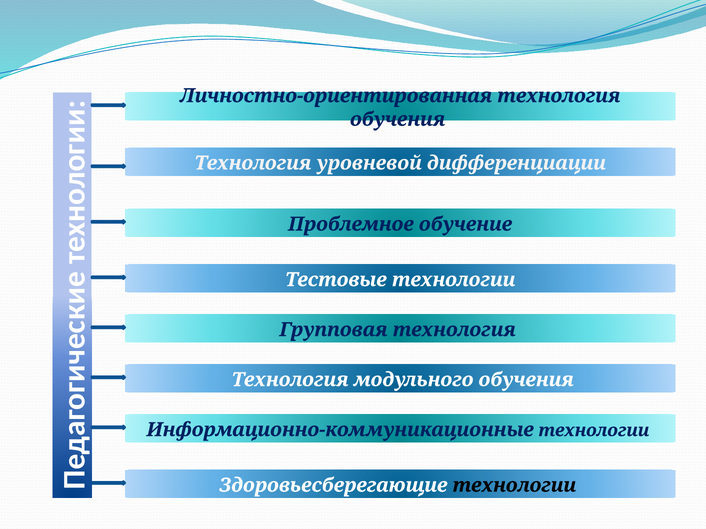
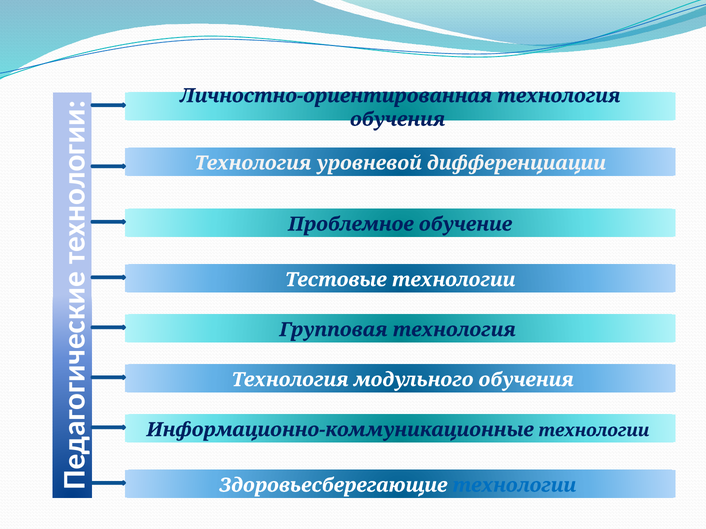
технологии colour: black -> blue (514, 486)
